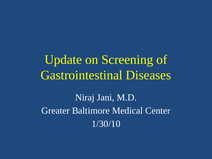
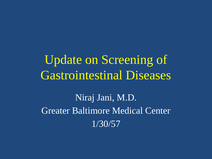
1/30/10: 1/30/10 -> 1/30/57 (106, 124)
